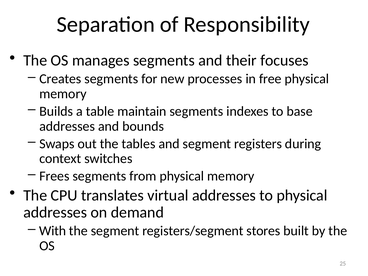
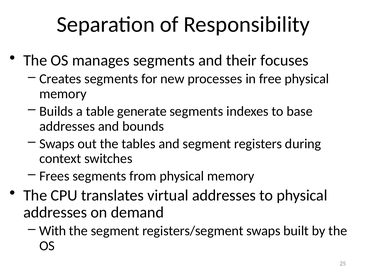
maintain: maintain -> generate (142, 111)
registers/segment stores: stores -> swaps (263, 231)
